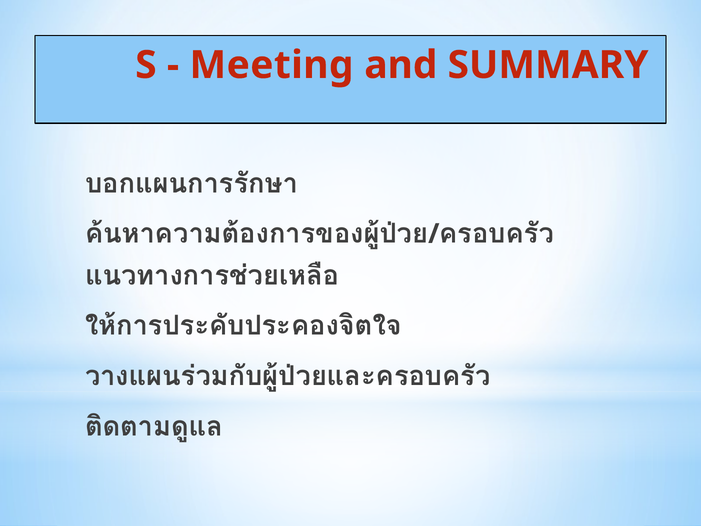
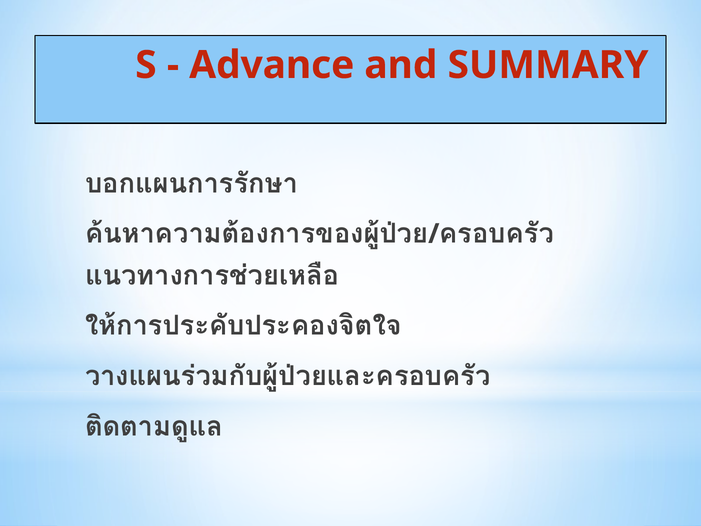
Meeting: Meeting -> Advance (272, 65)
